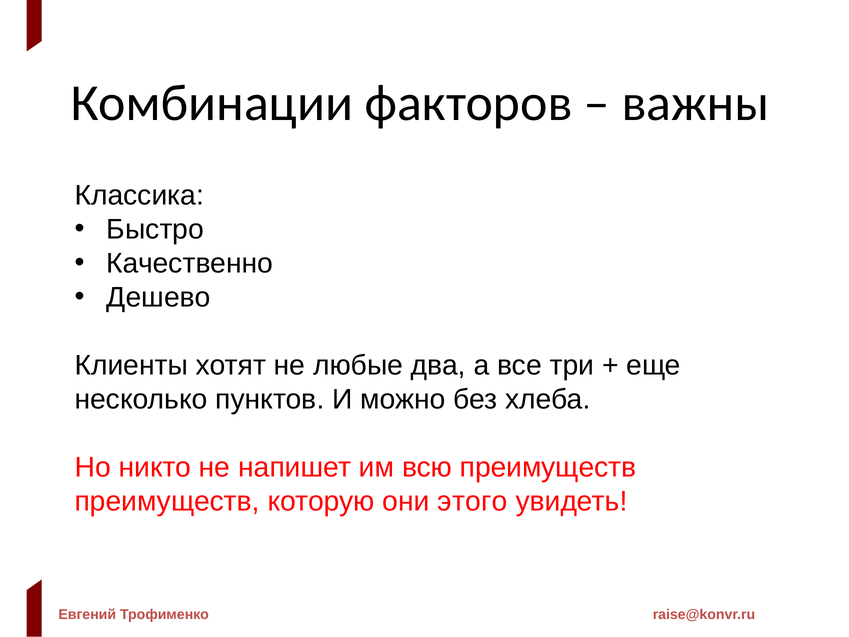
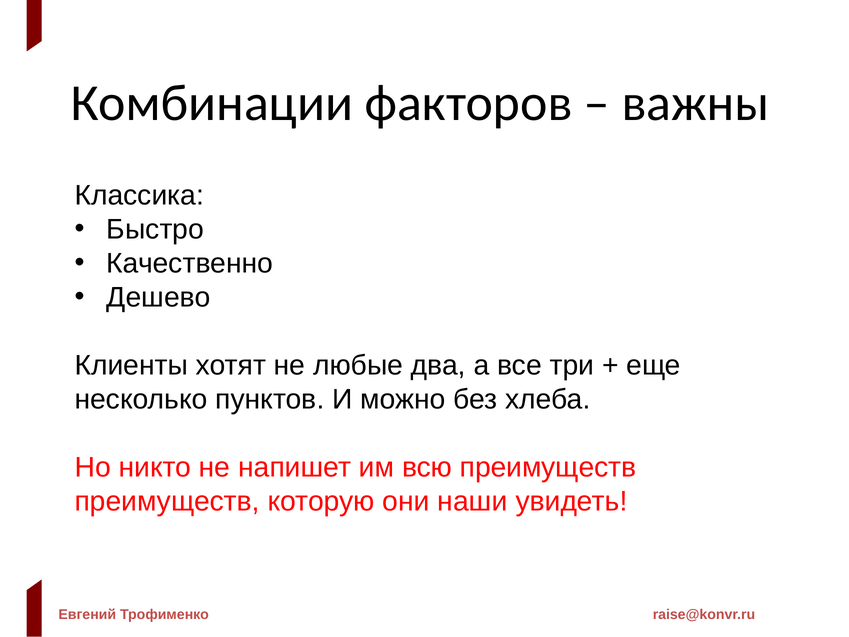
этого: этого -> наши (473, 501)
